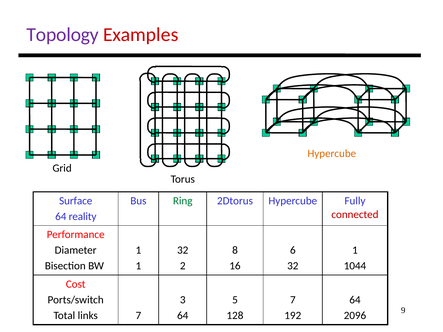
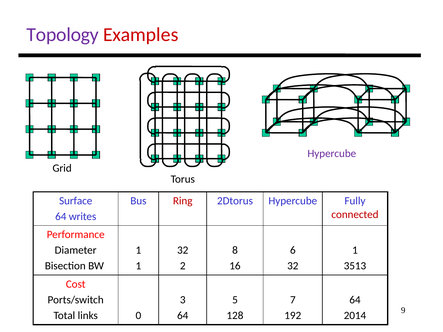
Hypercube colour: orange -> purple (332, 154)
Ring colour: green -> red (183, 201)
reality: reality -> writes (83, 217)
1044: 1044 -> 3513 (355, 266)
links 7: 7 -> 0 (138, 316)
2096: 2096 -> 2014 (355, 316)
